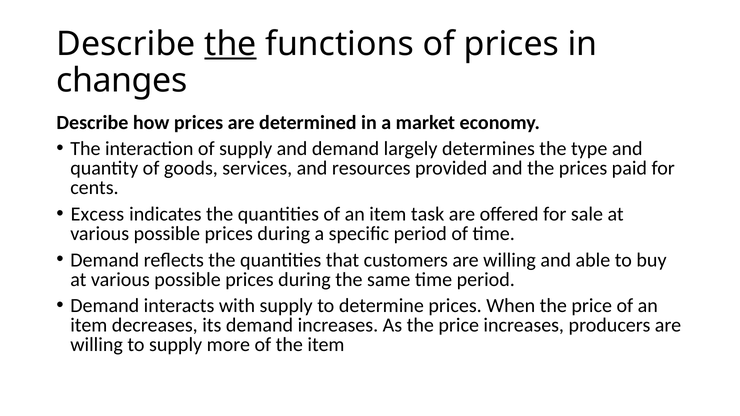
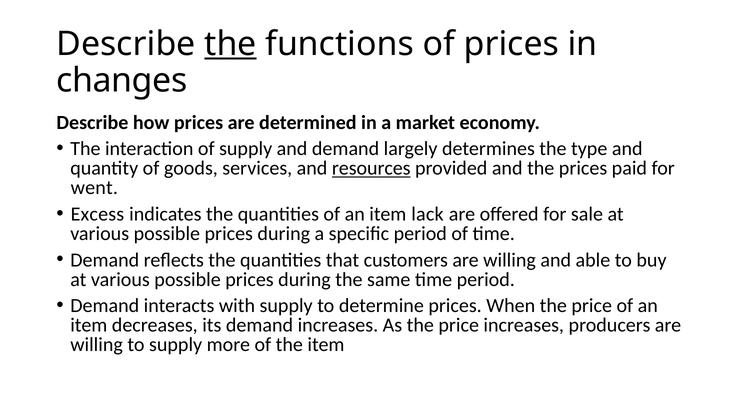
resources underline: none -> present (371, 168)
cents: cents -> went (94, 188)
task: task -> lack (427, 214)
